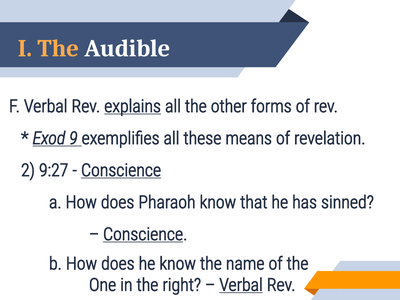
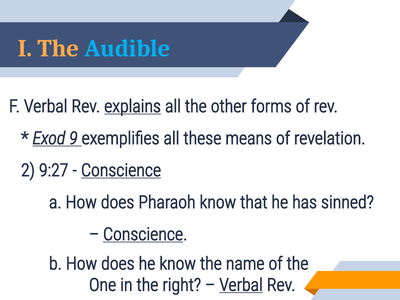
Audible colour: white -> light blue (127, 48)
